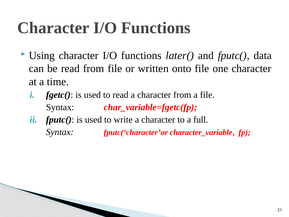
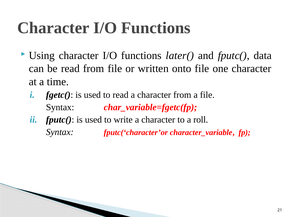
full: full -> roll (201, 120)
